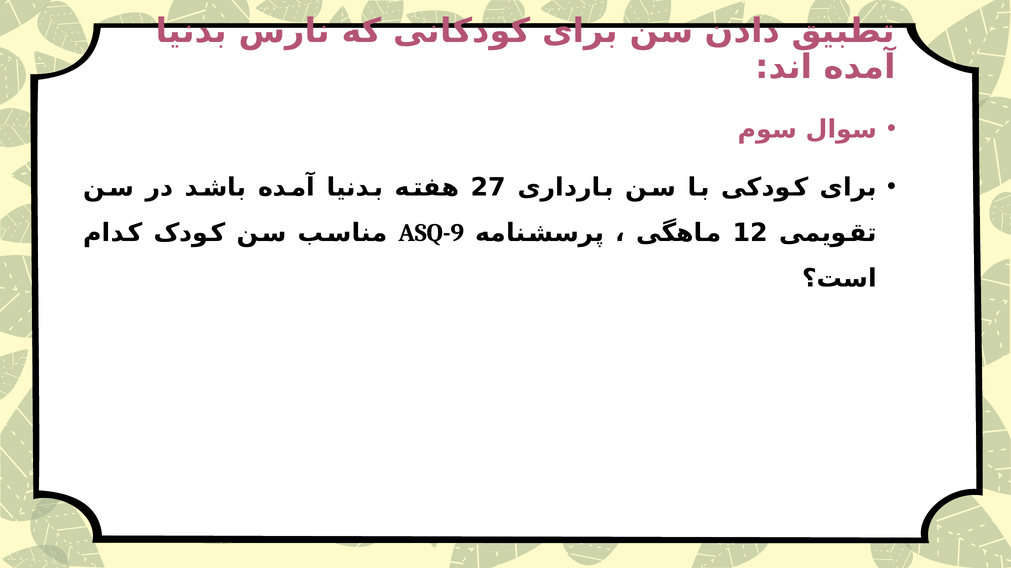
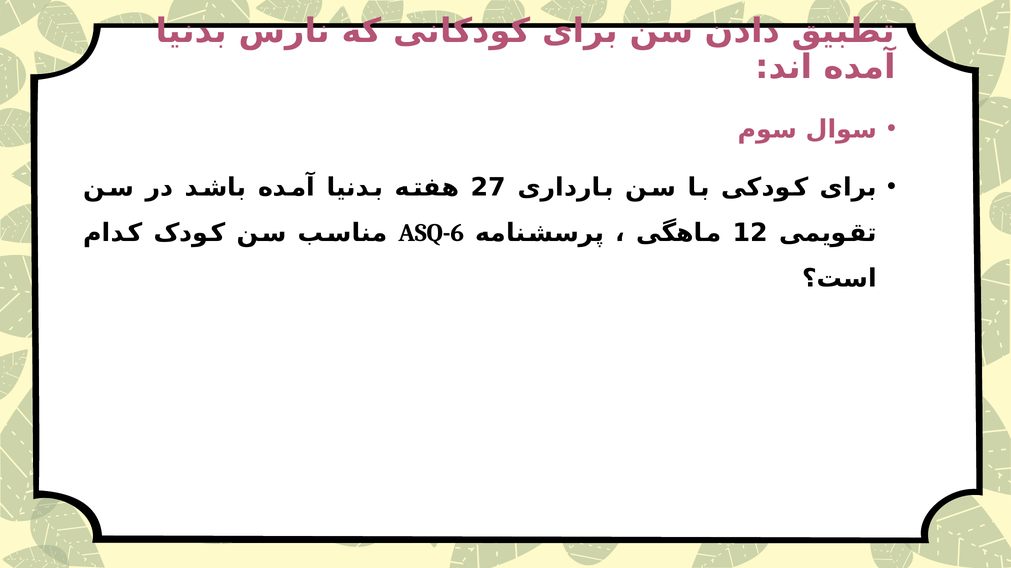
ASQ-9: ASQ-9 -> ASQ-6 (431, 233)
